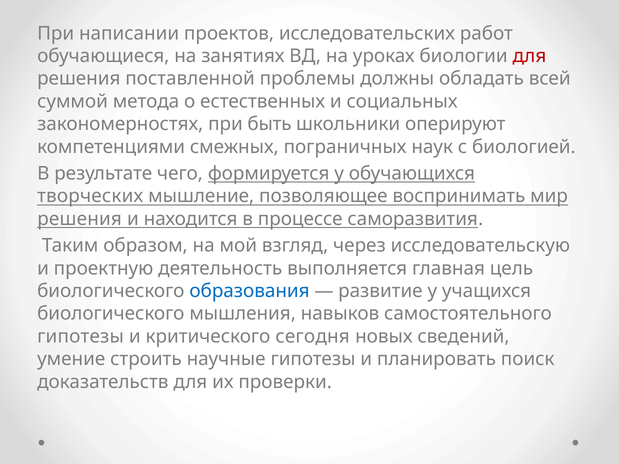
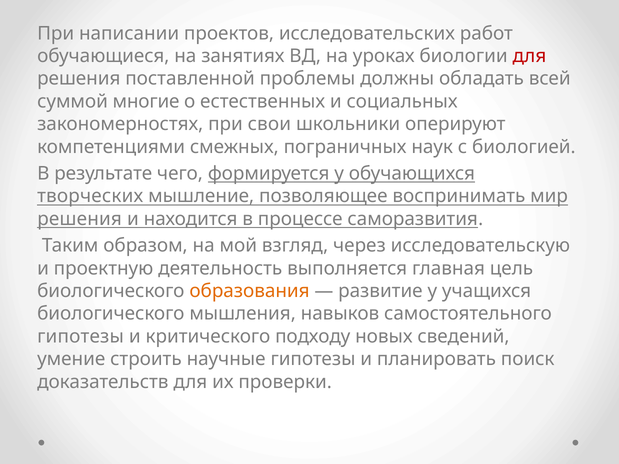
метода: метода -> многие (146, 101)
быть: быть -> свои (269, 124)
образования colour: blue -> orange (250, 291)
сегодня: сегодня -> подходу (313, 337)
